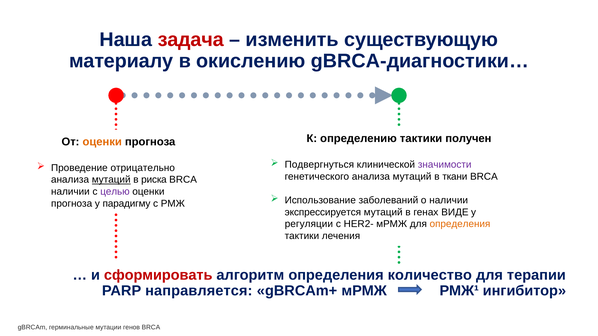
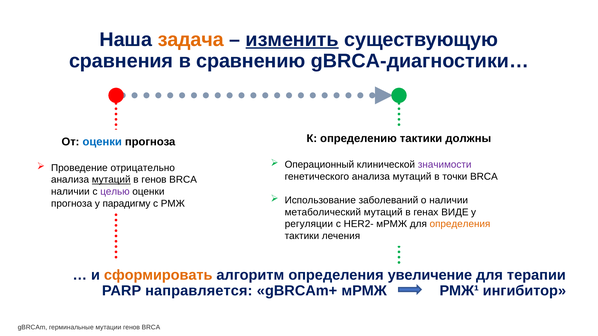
задача colour: red -> orange (191, 40)
изменить underline: none -> present (292, 40)
материалу: материалу -> сравнения (121, 61)
окислению: окислению -> сравнению (251, 61)
получен: получен -> должны (468, 139)
оценки colour: orange -> blue (102, 142)
Подвергнуться: Подвергнуться -> Операционный (319, 165)
ткани: ткани -> точки (455, 177)
в риска: риска -> генов (154, 180)
экспрессируется: экспрессируется -> метаболический (323, 212)
сформировать colour: red -> orange (158, 275)
количество: количество -> увеличение (430, 275)
